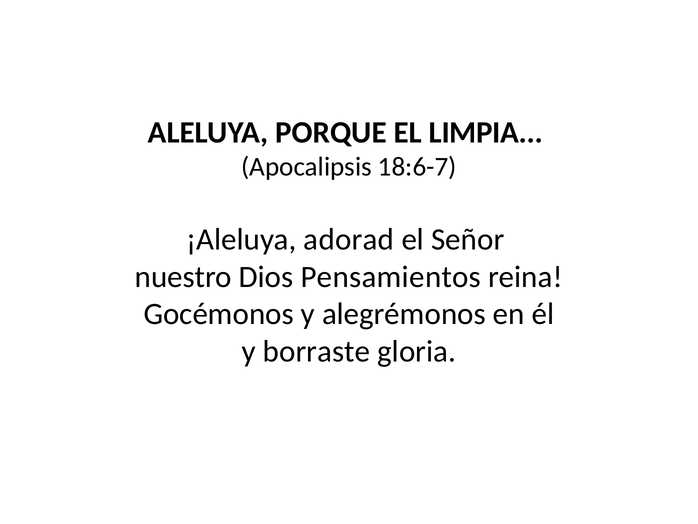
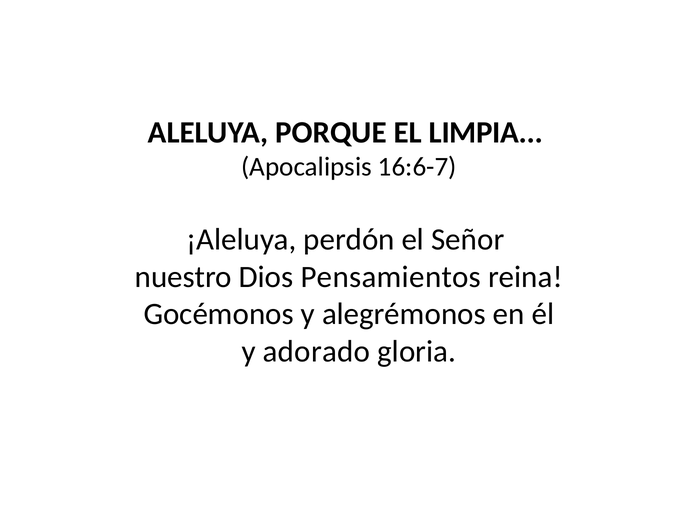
18:6-7: 18:6-7 -> 16:6-7 (417, 167)
adorad: adorad -> perdón (349, 239)
borraste: borraste -> adorado (316, 351)
